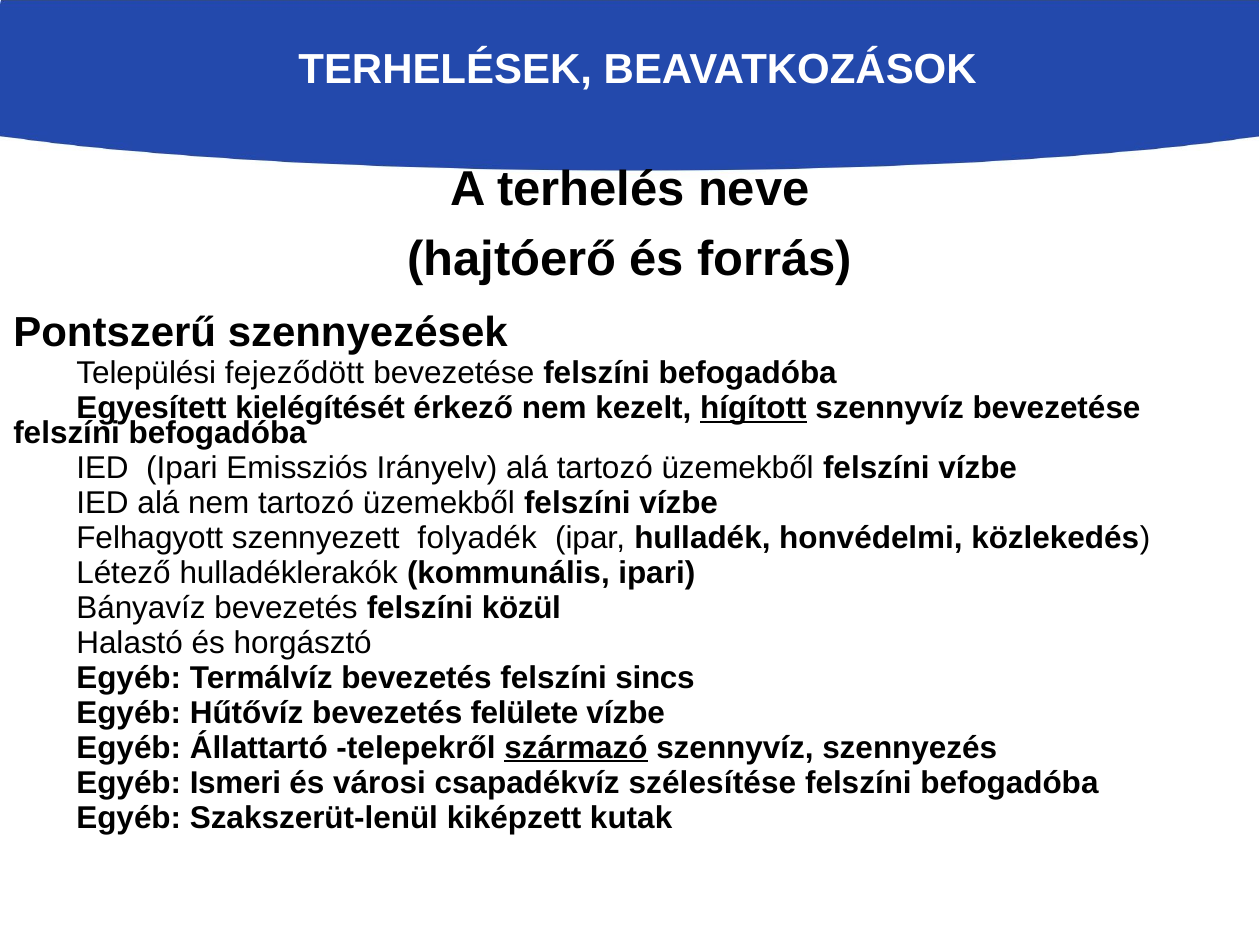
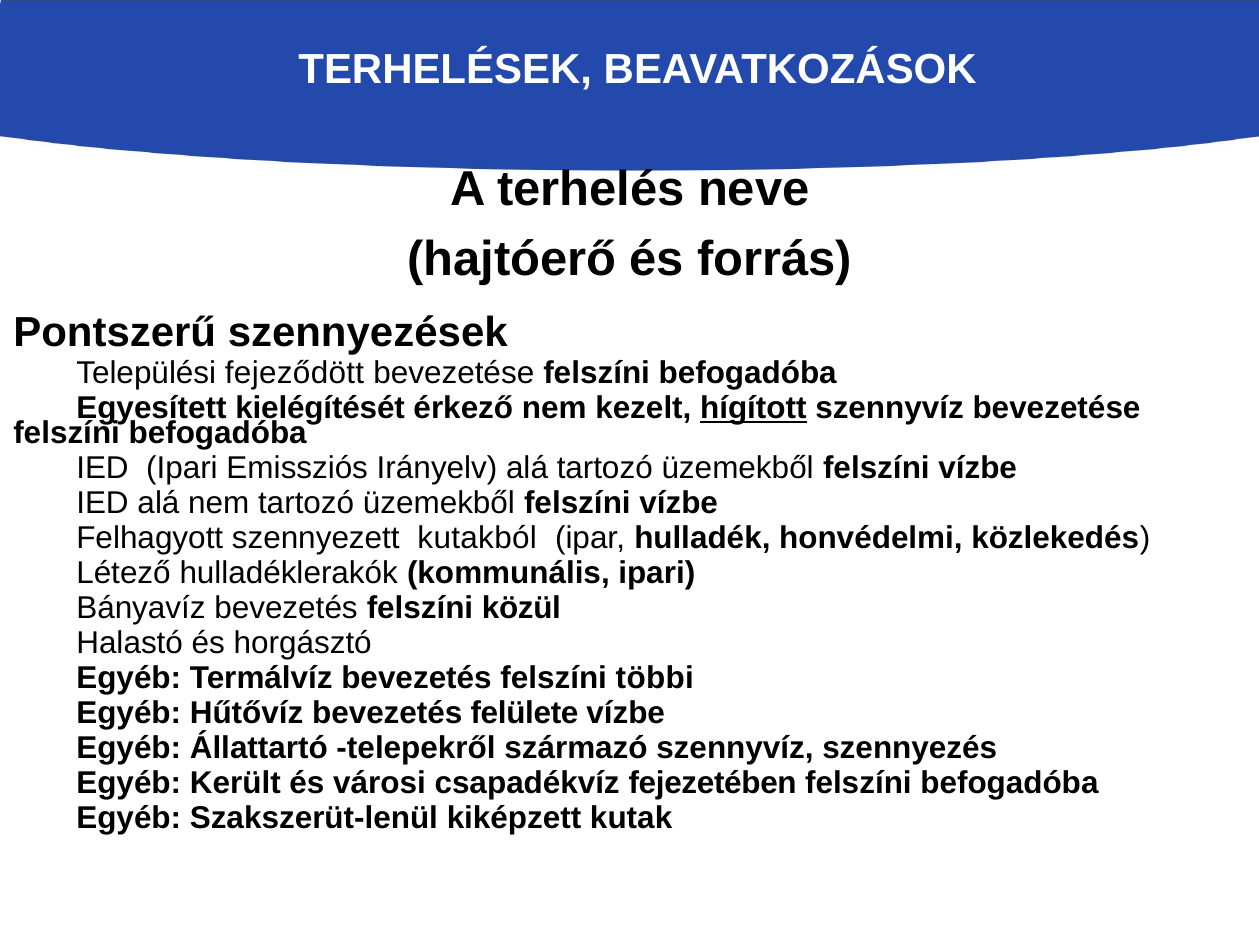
folyadék: folyadék -> kutakból (477, 538)
sincs: sincs -> többi (655, 678)
származó underline: present -> none (576, 748)
Ismeri: Ismeri -> Került (235, 783)
szélesítése: szélesítése -> fejezetében (713, 783)
